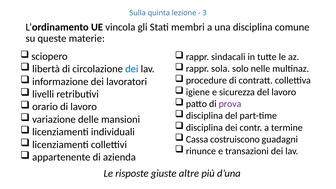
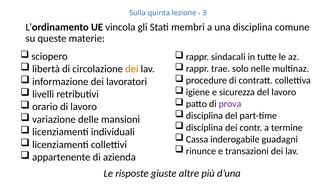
dei colour: blue -> orange (132, 69)
sola: sola -> trae (221, 69)
costruiscono: costruiscono -> inderogabile (235, 139)
